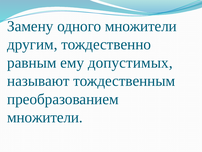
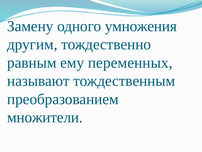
одного множители: множители -> умножения (141, 26)
допустимых: допустимых -> переменных (130, 62)
